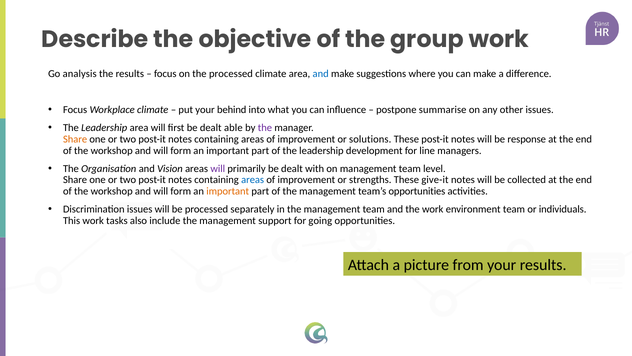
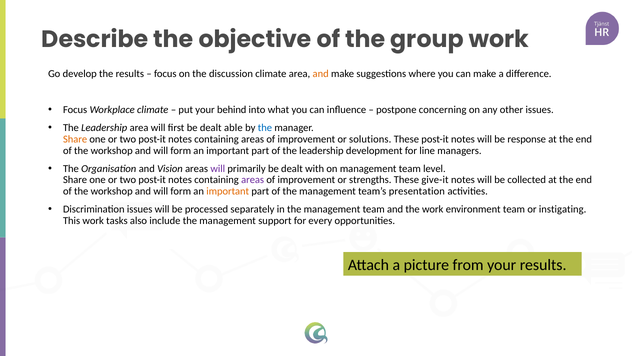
analysis: analysis -> develop (80, 74)
the processed: processed -> discussion (231, 74)
and colour: blue -> orange (321, 74)
summarise: summarise -> concerning (443, 110)
the colour: purple -> blue (265, 128)
areas colour: blue -> purple (253, 180)
team’s opportunities: opportunities -> presentation (417, 191)
individuals: individuals -> instigating (563, 209)
going: going -> every (320, 220)
